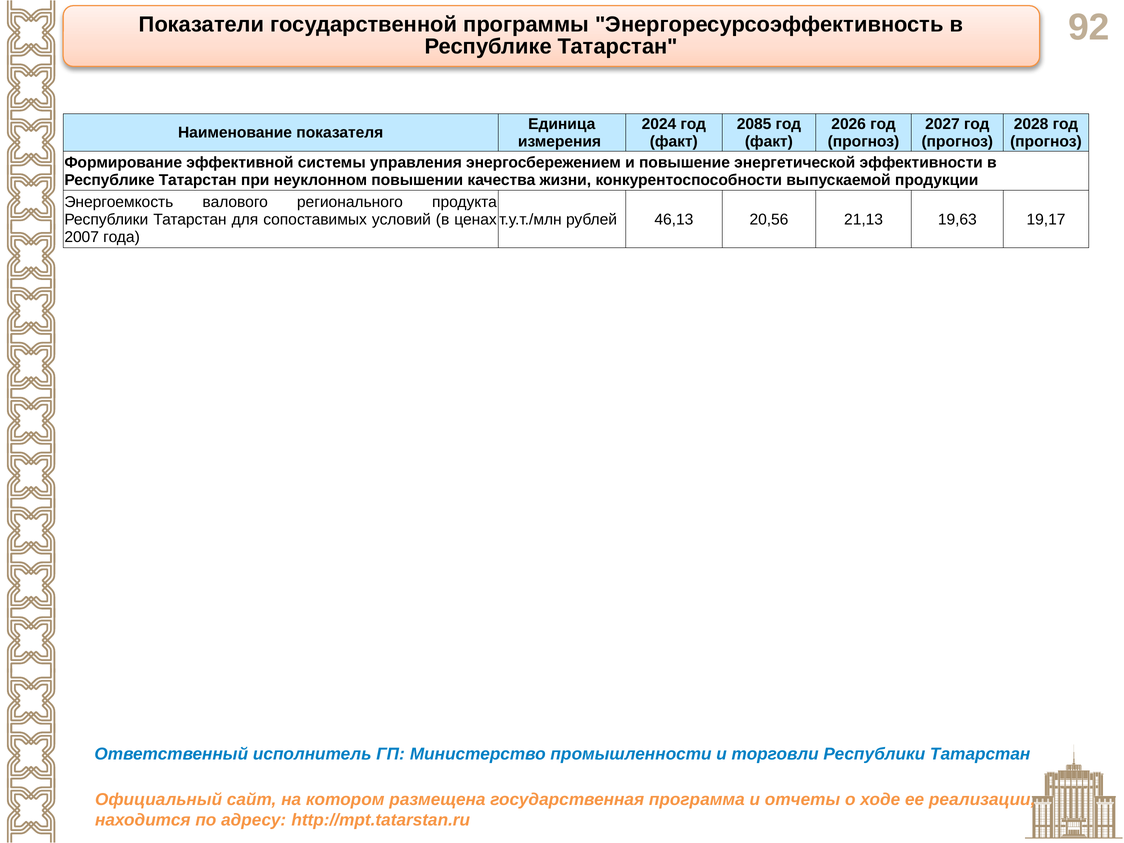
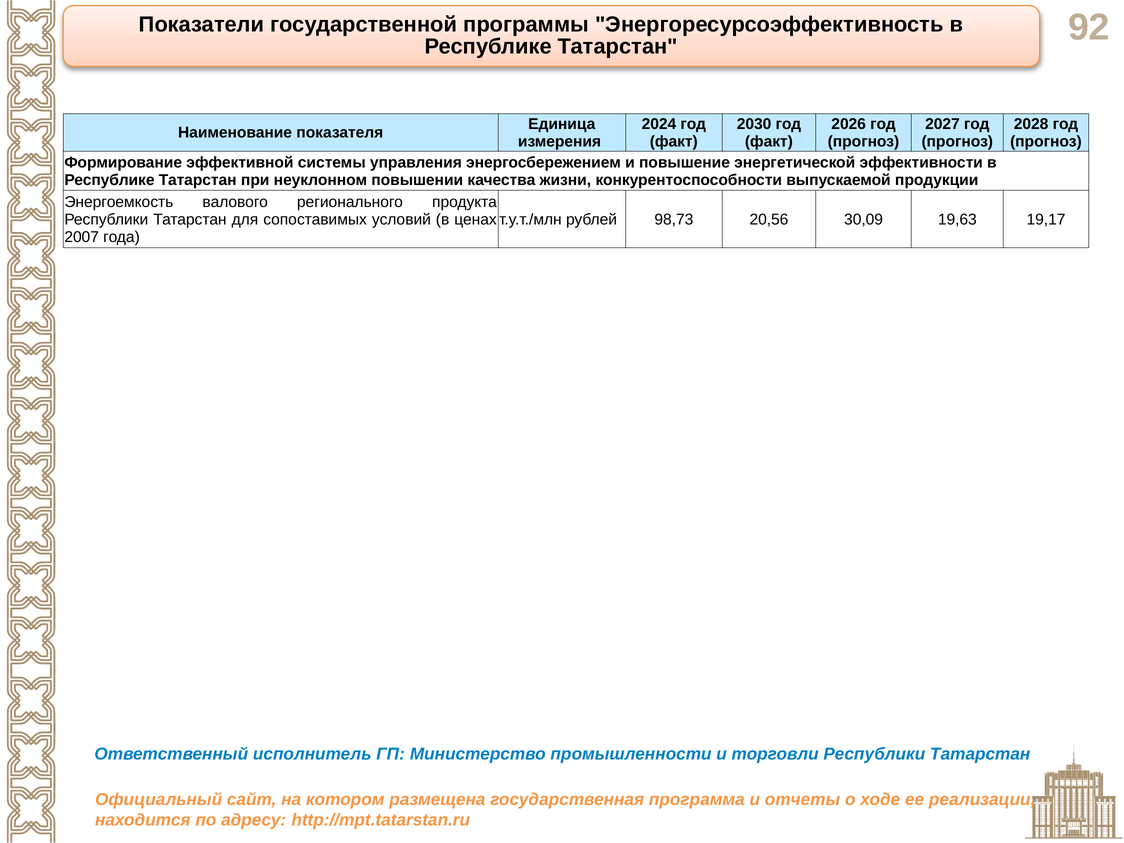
2085: 2085 -> 2030 (754, 124)
46,13: 46,13 -> 98,73 (674, 220)
21,13: 21,13 -> 30,09 (864, 220)
